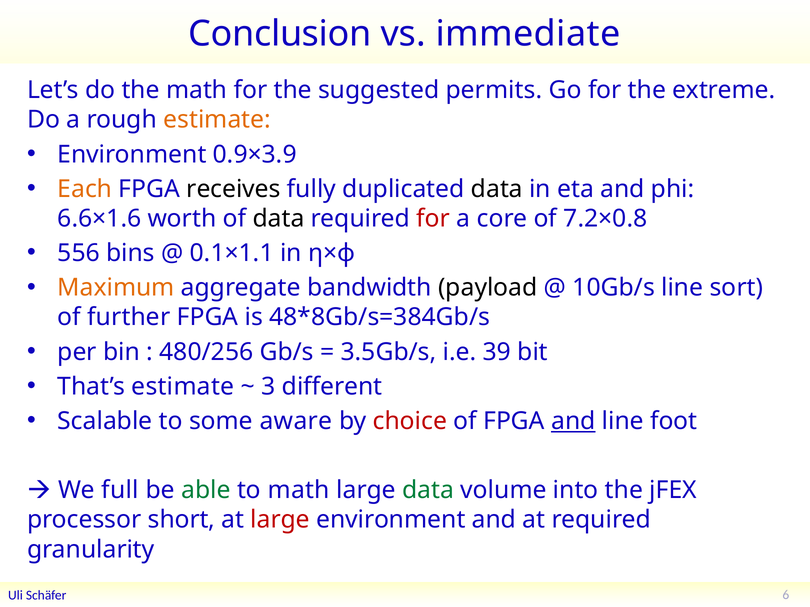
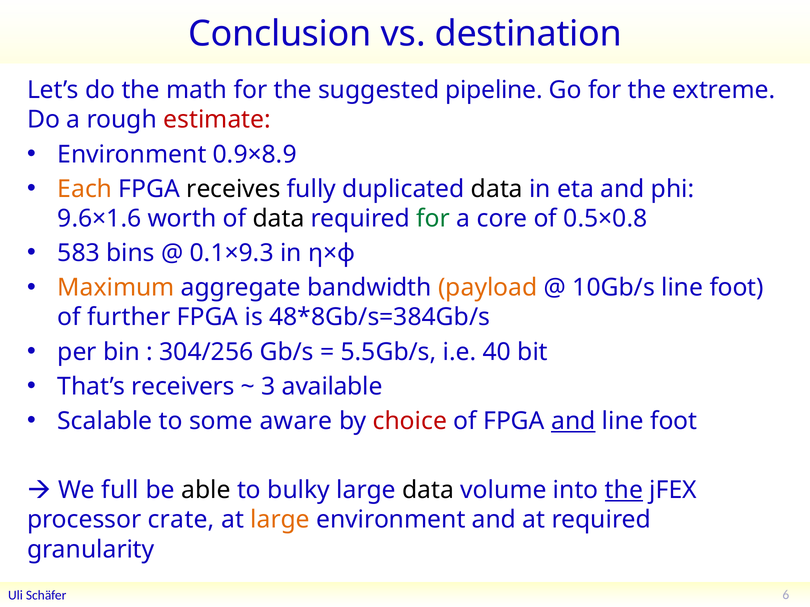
immediate: immediate -> destination (528, 34)
permits: permits -> pipeline (494, 90)
estimate colour: orange -> red (217, 120)
0.9×3.9: 0.9×3.9 -> 0.9×8.9 (255, 154)
6.6×1.6: 6.6×1.6 -> 9.6×1.6 (99, 219)
for colour: red -> green (433, 219)
7.2×0.8: 7.2×0.8 -> 0.5×0.8 (605, 219)
556: 556 -> 583 (79, 253)
0.1×1.1: 0.1×1.1 -> 0.1×9.3 (232, 253)
payload colour: black -> orange (488, 288)
10Gb/s line sort: sort -> foot (737, 288)
480/256: 480/256 -> 304/256 (206, 352)
3.5Gb/s: 3.5Gb/s -> 5.5Gb/s (389, 352)
39: 39 -> 40 (497, 352)
That’s estimate: estimate -> receivers (183, 387)
different: different -> available (332, 387)
able colour: green -> black (206, 491)
to math: math -> bulky (299, 491)
data colour: green -> black (428, 491)
the underline: none -> present (624, 491)
short: short -> crate (181, 520)
large colour: red -> orange (280, 520)
